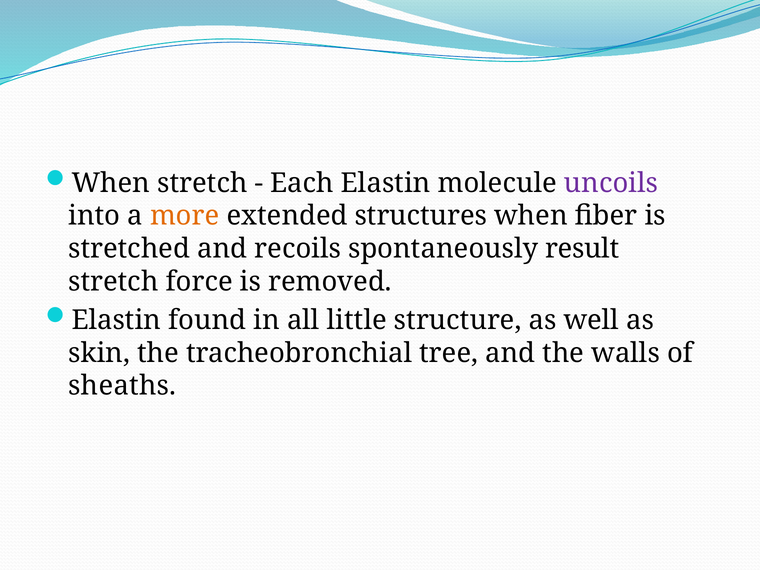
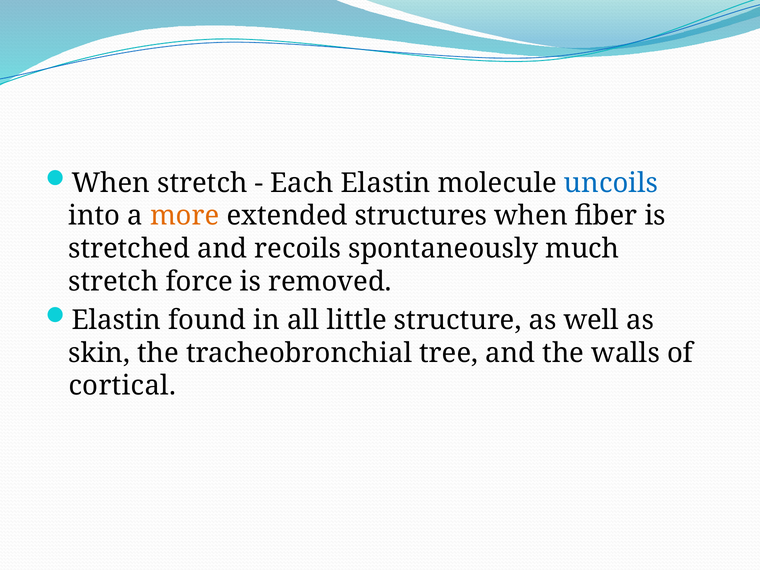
uncoils colour: purple -> blue (611, 183)
result: result -> much (582, 249)
sheaths: sheaths -> cortical (122, 386)
